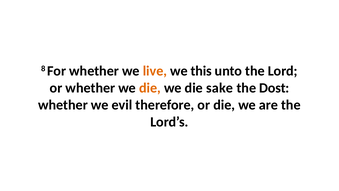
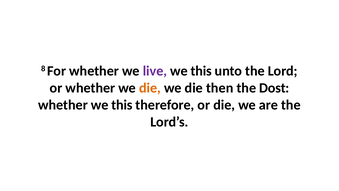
live colour: orange -> purple (155, 71)
sake: sake -> then (220, 88)
whether we evil: evil -> this (122, 105)
